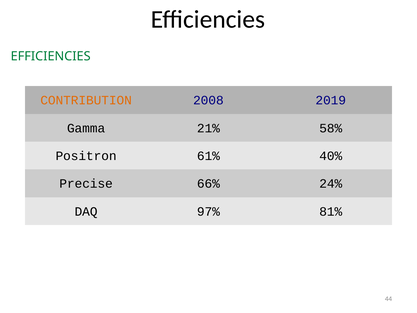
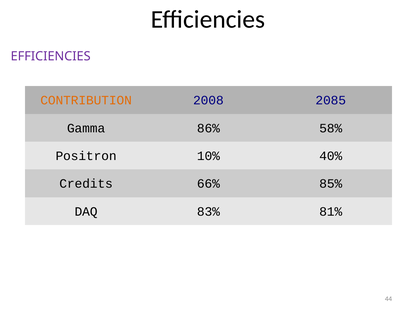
EFFICIENCIES colour: green -> purple (51, 56)
2019: 2019 -> 2085 (331, 100)
21%: 21% -> 86% (208, 128)
61%: 61% -> 10% (208, 156)
Precise: Precise -> Credits (86, 184)
24%: 24% -> 85% (331, 184)
97%: 97% -> 83% (208, 211)
